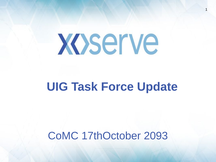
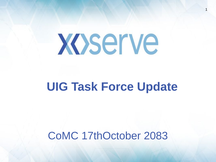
2093: 2093 -> 2083 (156, 136)
